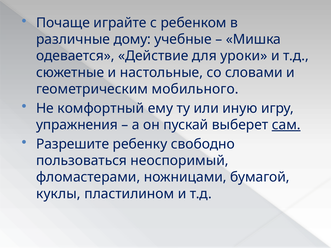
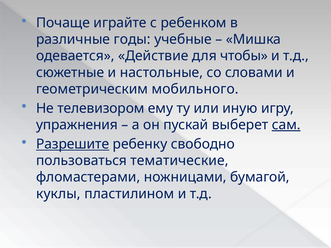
дому: дому -> годы (132, 39)
уроки: уроки -> чтобы (244, 56)
комфортный: комфортный -> телевизором (101, 108)
Разрешите underline: none -> present (73, 144)
неоспоримый: неоспоримый -> тематические (179, 161)
